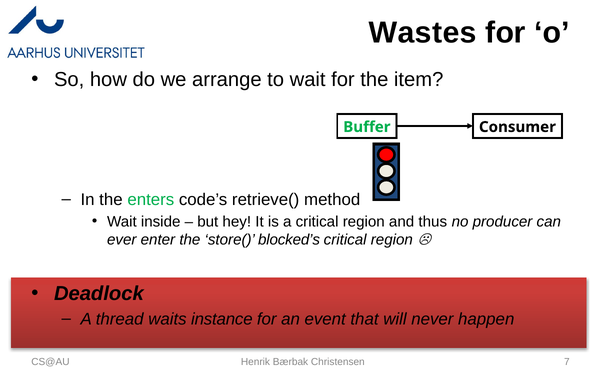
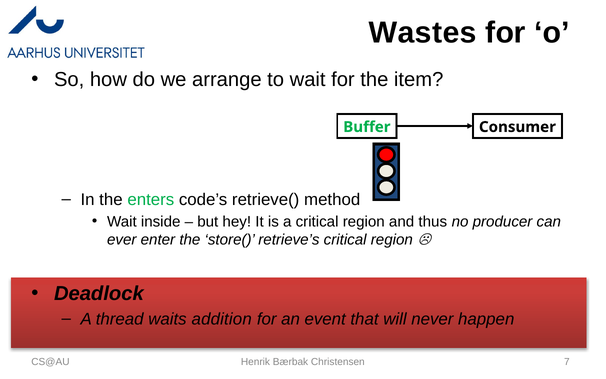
blocked’s: blocked’s -> retrieve’s (289, 240)
instance: instance -> addition (222, 319)
